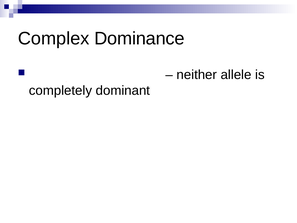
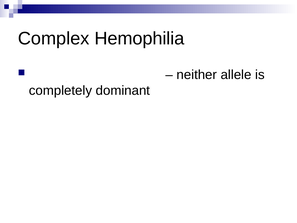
Complex Dominance: Dominance -> Hemophilia (139, 38)
